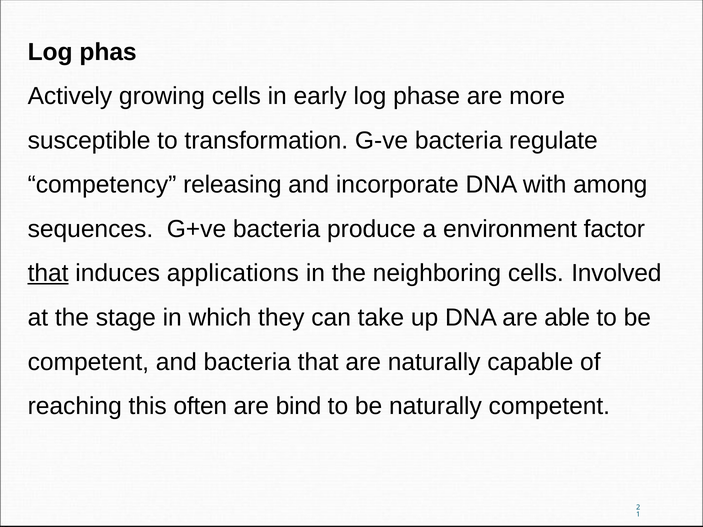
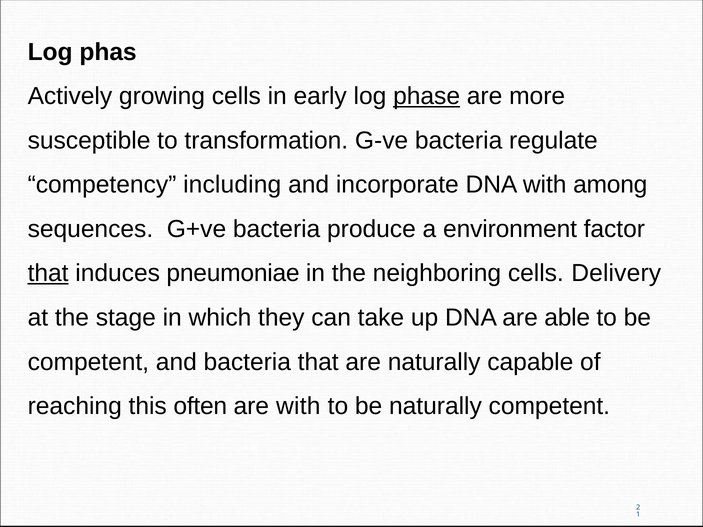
phase underline: none -> present (427, 96)
releasing: releasing -> including (232, 185)
applications: applications -> pneumoniae (233, 273)
Involved: Involved -> Delivery (616, 273)
are bind: bind -> with (298, 406)
